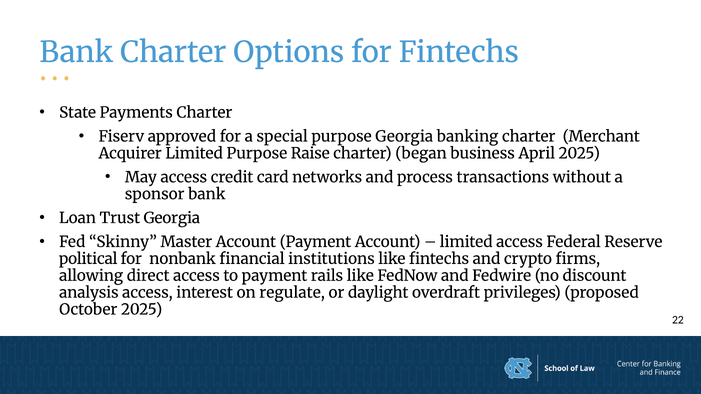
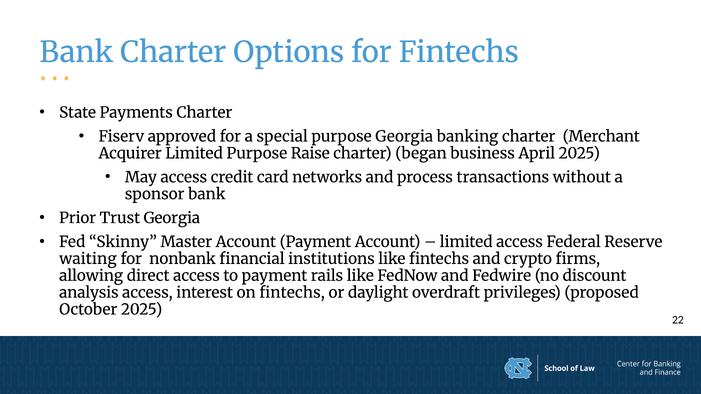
Loan: Loan -> Prior (78, 218)
political: political -> waiting (88, 259)
on regulate: regulate -> fintechs (292, 293)
